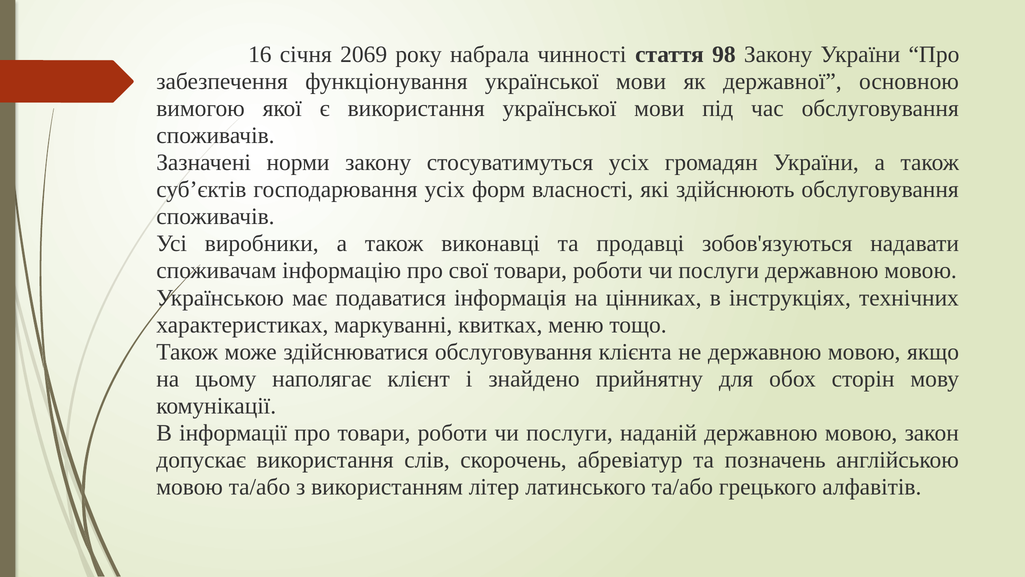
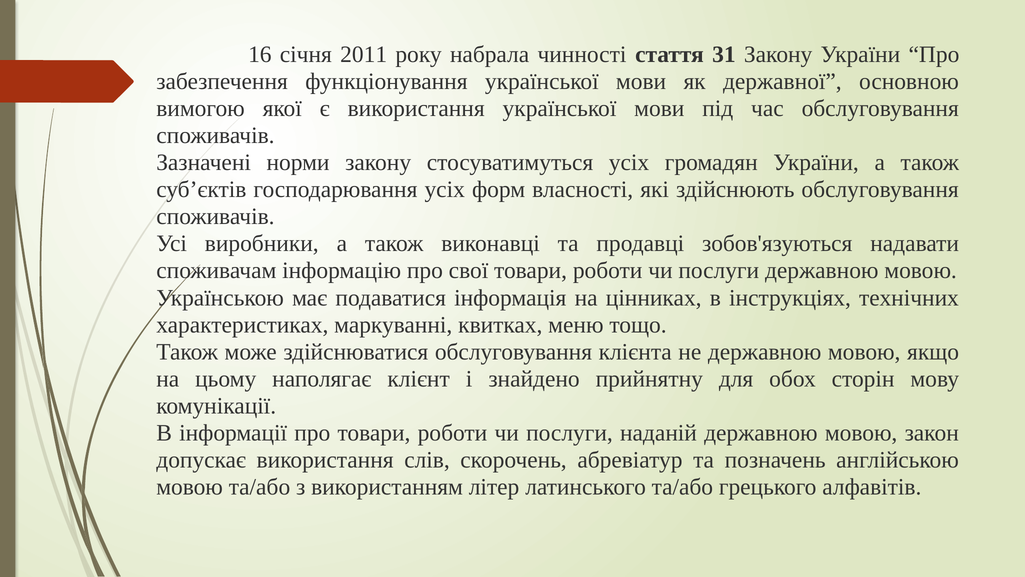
2069: 2069 -> 2011 (364, 54)
98: 98 -> 31 (724, 54)
